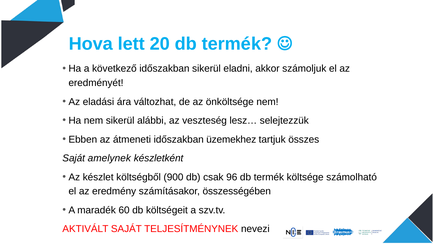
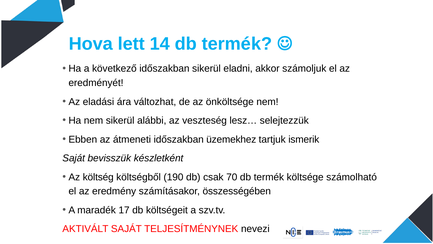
20: 20 -> 14 (160, 44)
összes: összes -> ismerik (304, 139)
amelynek: amelynek -> bevisszük (109, 158)
készlet: készlet -> költség (98, 177)
900: 900 -> 190 (174, 177)
96: 96 -> 70 (232, 177)
60: 60 -> 17 (124, 210)
